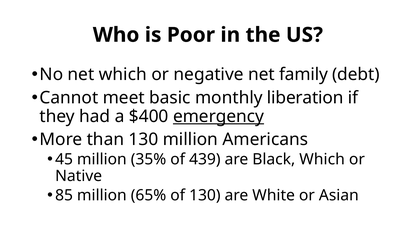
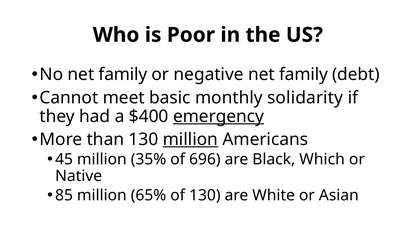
No net which: which -> family (123, 75)
liberation: liberation -> solidarity (305, 98)
million underline: none -> present (190, 139)
439: 439 -> 696 (205, 159)
